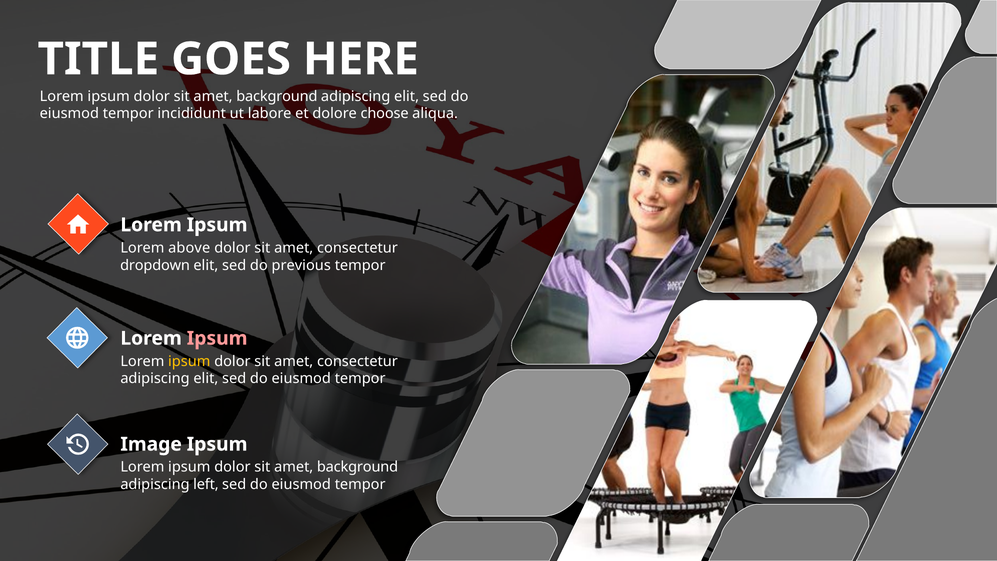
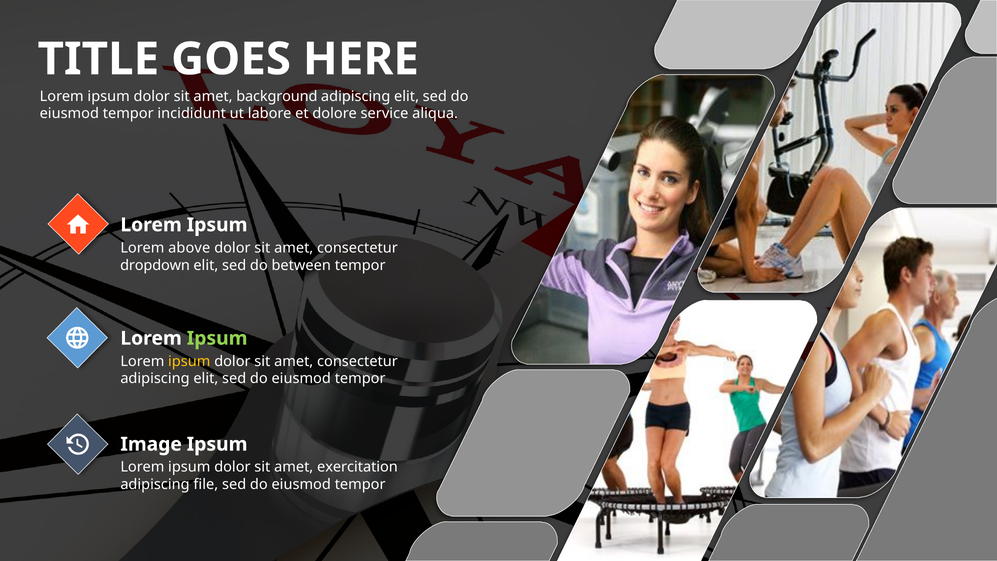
choose: choose -> service (384, 114)
previous: previous -> between (301, 265)
Ipsum colour: pink -> light green (217, 338)
background: background -> exercitation (357, 467)
left: left -> file (206, 484)
